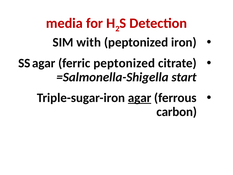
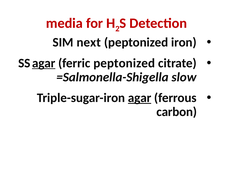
with: with -> next (89, 42)
agar underline: none -> present (44, 63)
start: start -> slow (184, 77)
